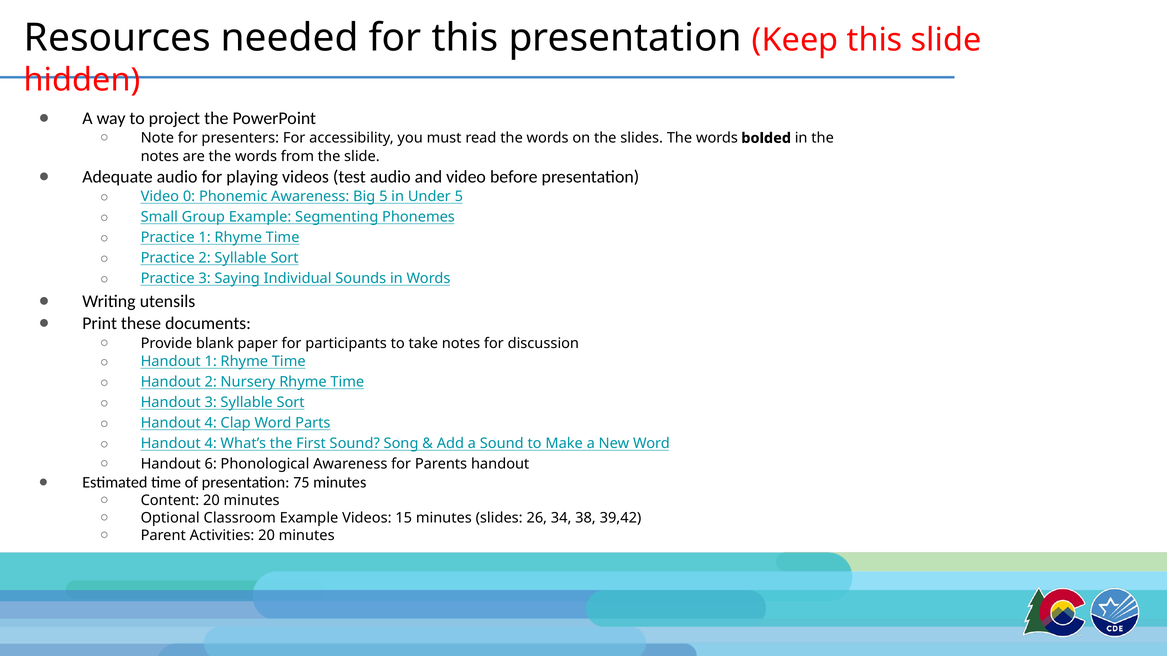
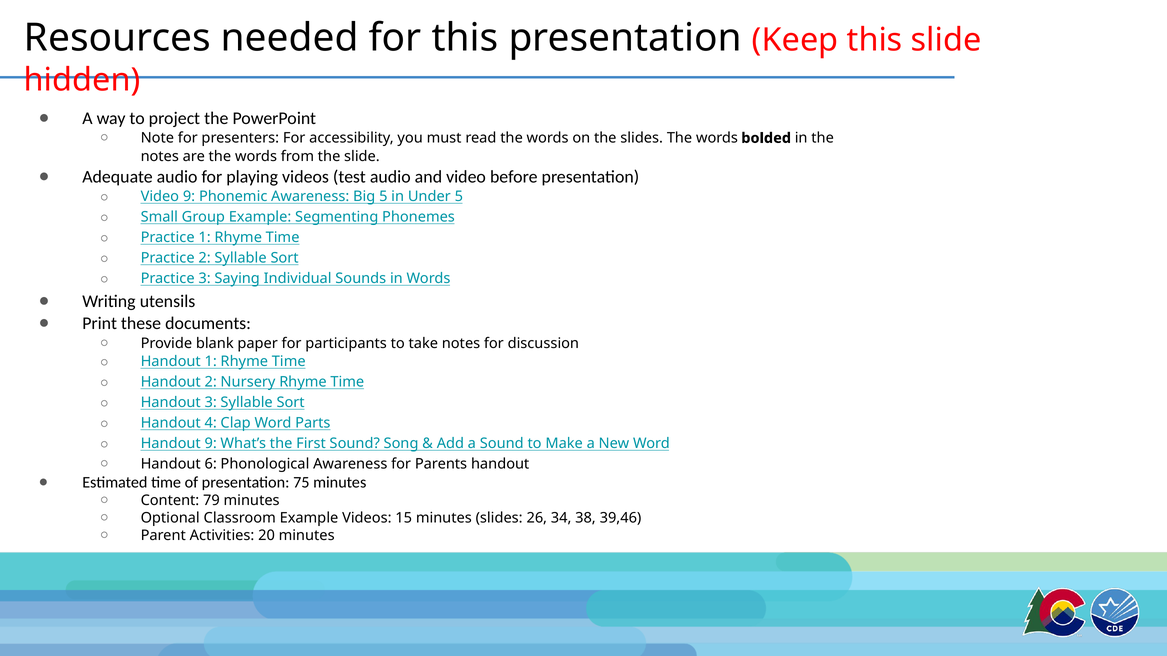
Video 0: 0 -> 9 (189, 197)
4: 4 -> 9 (211, 444)
Content 20: 20 -> 79 (211, 501)
39,42: 39,42 -> 39,46 (621, 518)
